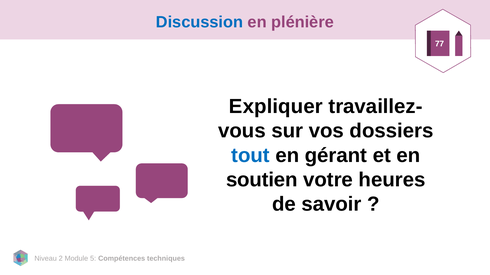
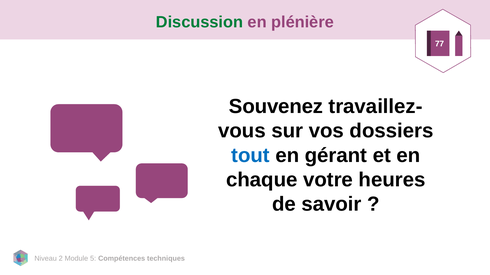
Discussion colour: blue -> green (199, 22)
Expliquer: Expliquer -> Souvenez (276, 107)
soutien: soutien -> chaque (262, 180)
